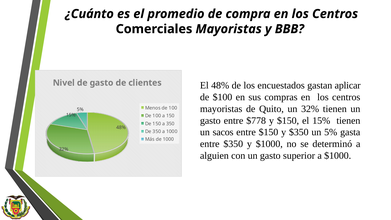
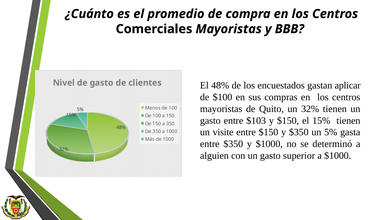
$778: $778 -> $103 (256, 120)
sacos: sacos -> visite (223, 132)
